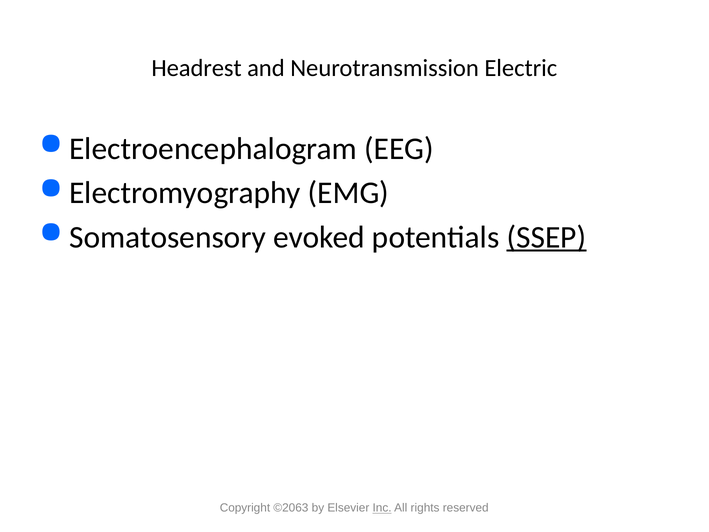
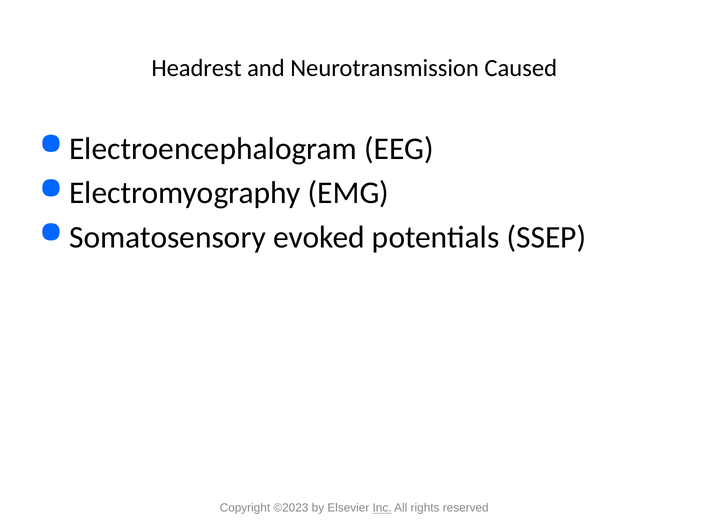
Electric: Electric -> Caused (521, 68)
SSEP underline: present -> none (546, 237)
©2063: ©2063 -> ©2023 (291, 508)
